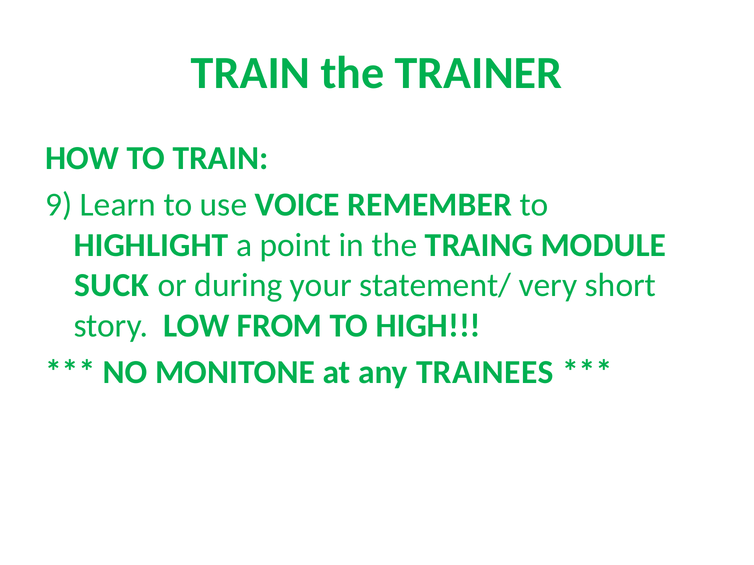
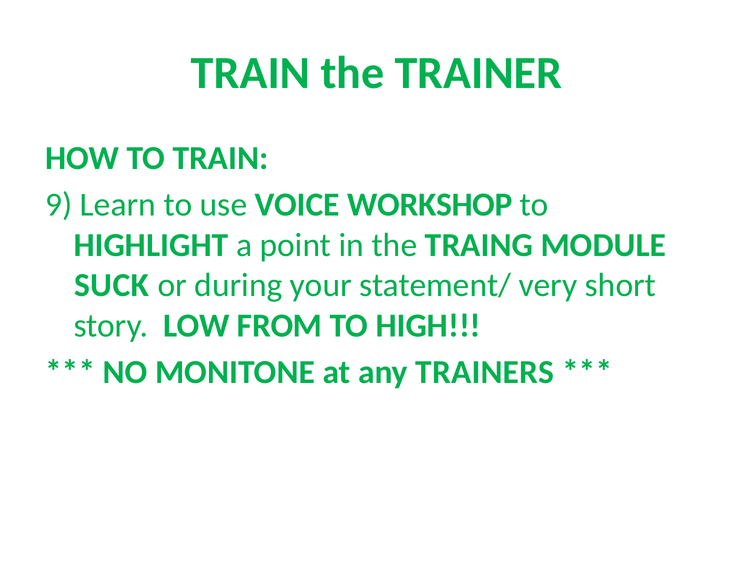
REMEMBER: REMEMBER -> WORKSHOP (430, 205)
TRAINEES: TRAINEES -> TRAINERS (485, 373)
